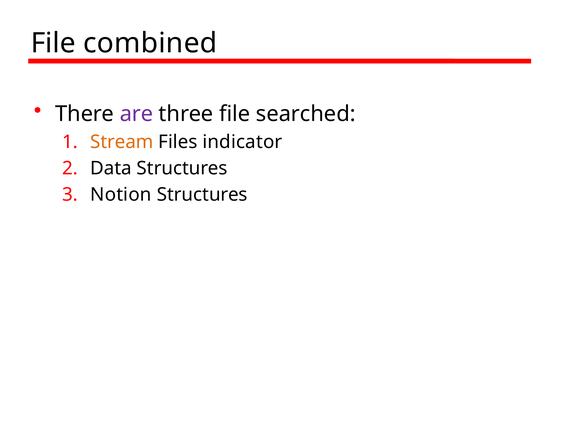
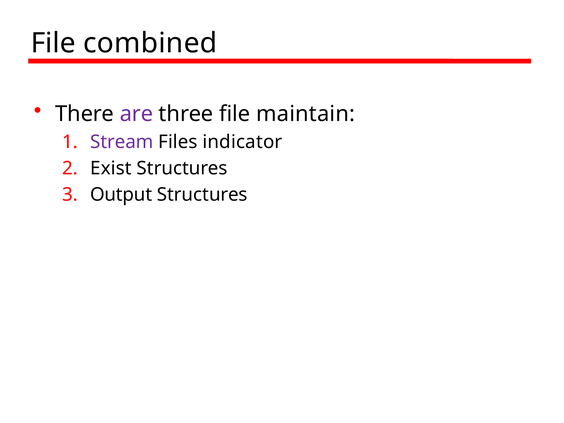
searched: searched -> maintain (306, 114)
Stream colour: orange -> purple (122, 142)
Data: Data -> Exist (111, 168)
Notion: Notion -> Output (121, 195)
